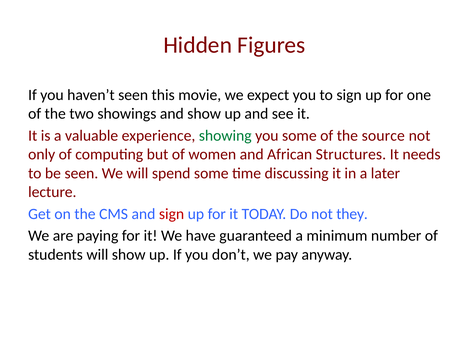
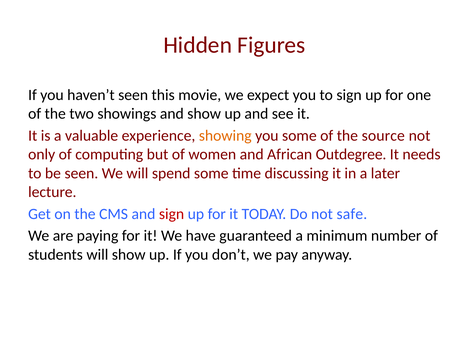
showing colour: green -> orange (225, 136)
Structures: Structures -> Outdegree (351, 154)
they: they -> safe (352, 214)
